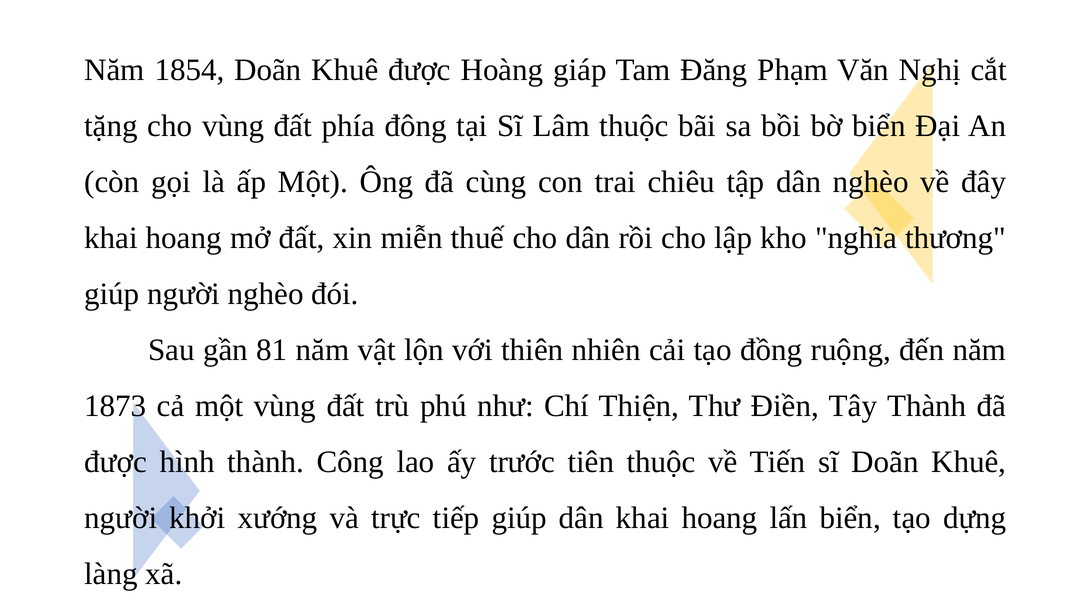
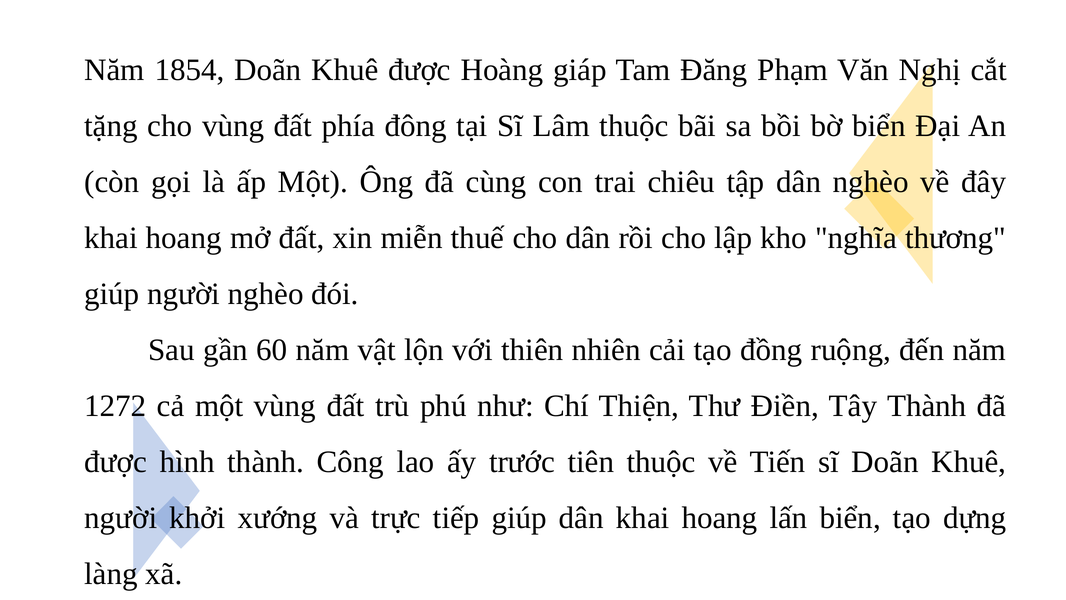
81: 81 -> 60 (272, 350)
1873: 1873 -> 1272 (115, 406)
